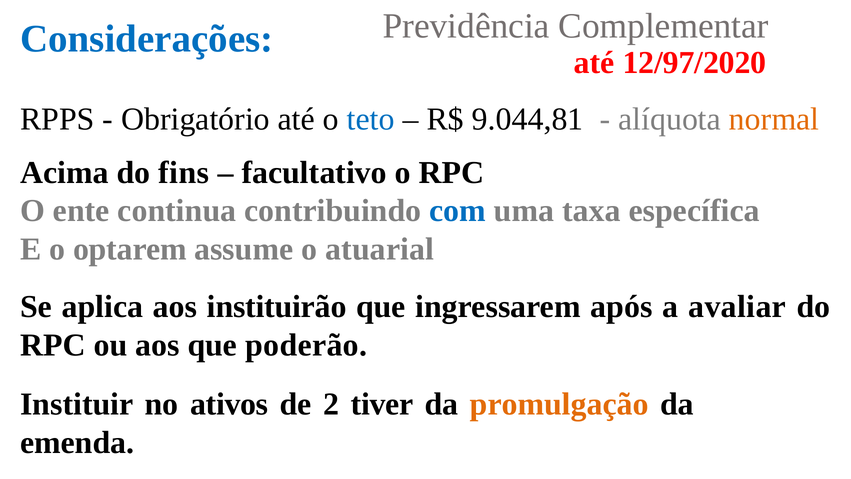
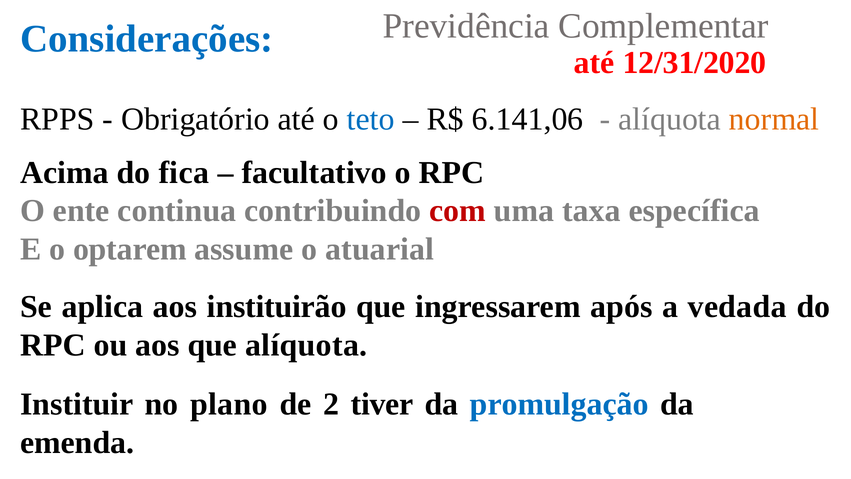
12/97/2020: 12/97/2020 -> 12/31/2020 (694, 63)
9.044,81: 9.044,81 -> 6.141,06 (528, 119)
fins: fins -> fica (184, 172)
com colour: blue -> red (458, 211)
avaliar: avaliar -> vedada (737, 306)
que poderão: poderão -> alíquota (306, 345)
ativos: ativos -> plano (229, 404)
promulgação colour: orange -> blue (559, 404)
